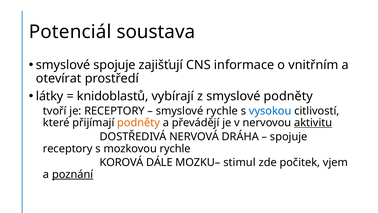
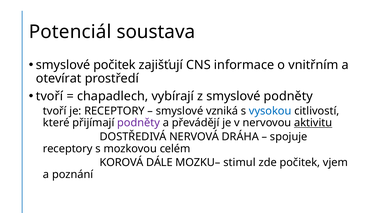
smyslové spojuje: spojuje -> počitek (115, 65)
látky: látky -> tvoří (50, 96)
knidoblastů: knidoblastů -> chapadlech (113, 96)
smyslové rychle: rychle -> vzniká (222, 111)
podněty colour: orange -> purple (139, 123)
mozkovou rychle: rychle -> celém (175, 148)
poznání underline: present -> none (73, 174)
